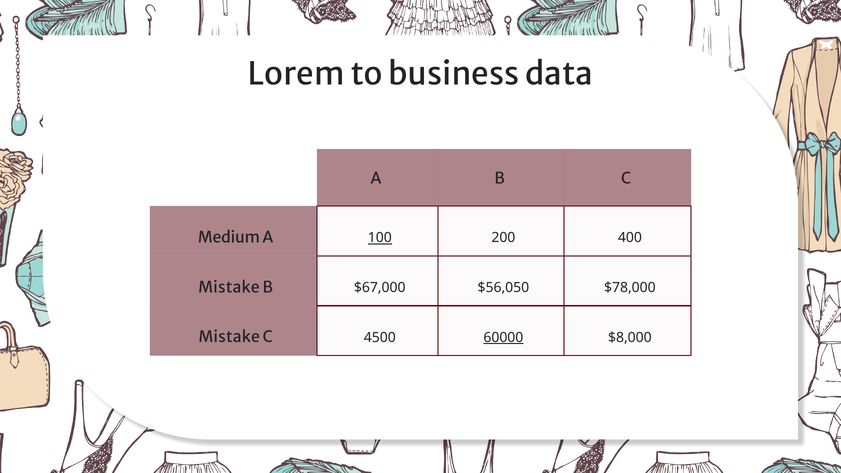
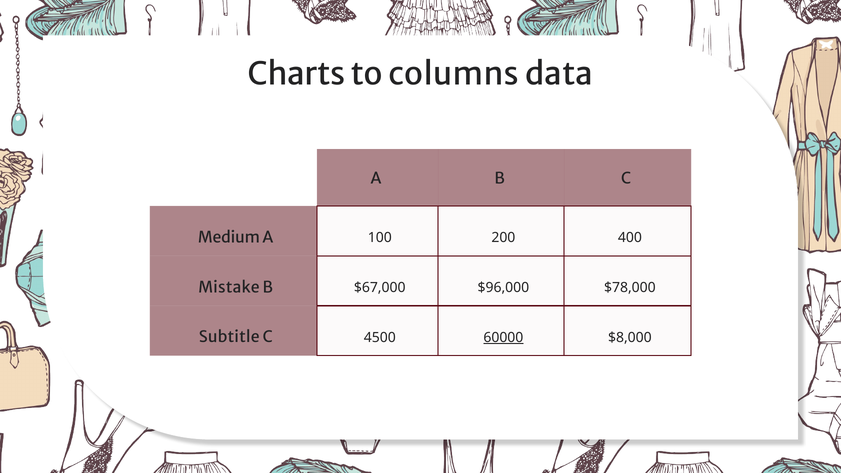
Lorem: Lorem -> Charts (296, 74)
business: business -> columns (454, 74)
100 underline: present -> none (380, 238)
$56,050: $56,050 -> $96,000 (503, 288)
Mistake: Mistake -> Subtitle (229, 337)
